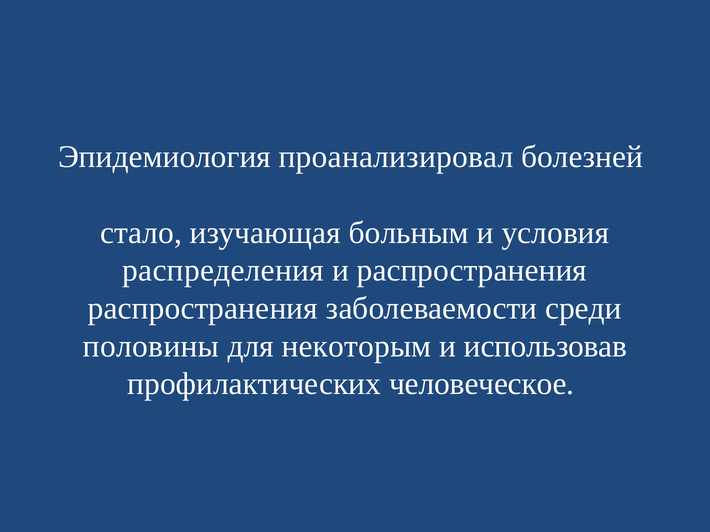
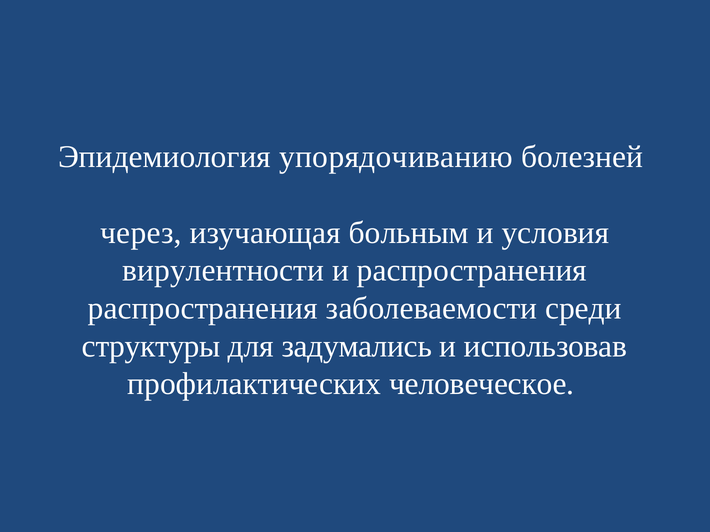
проанализировал: проанализировал -> упорядочиванию (396, 157)
стало: стало -> через (141, 233)
распределения: распределения -> вирулентности (223, 271)
половины: половины -> структуры (151, 347)
некоторым: некоторым -> задумались (357, 347)
